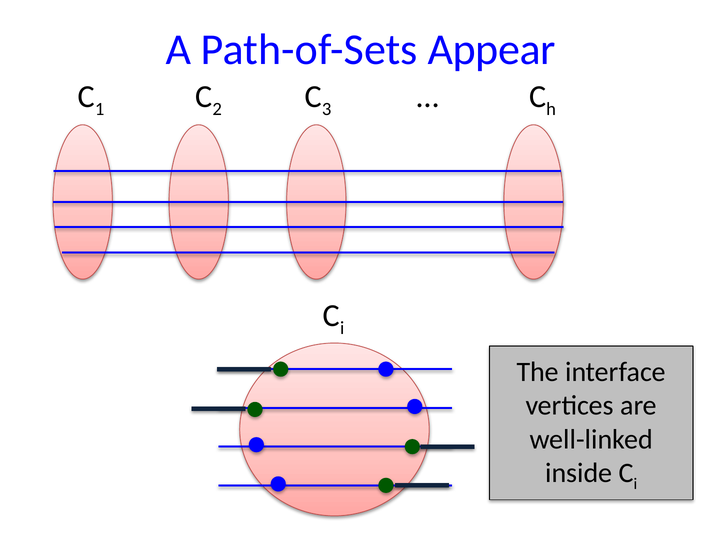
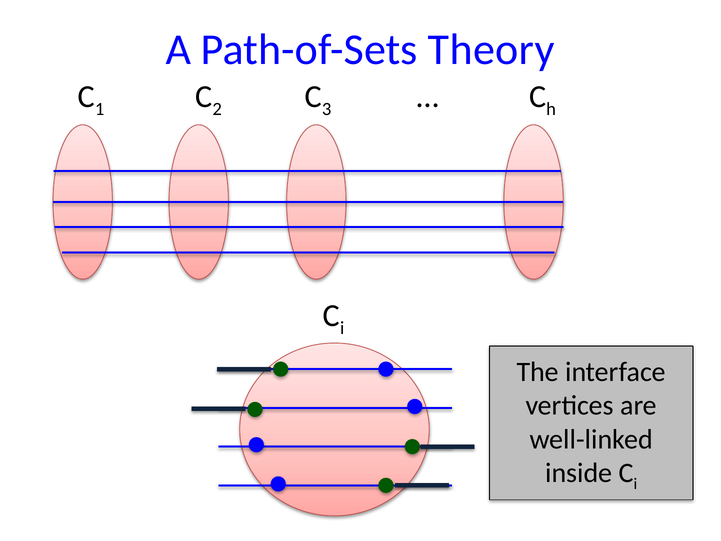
Appear: Appear -> Theory (491, 50)
